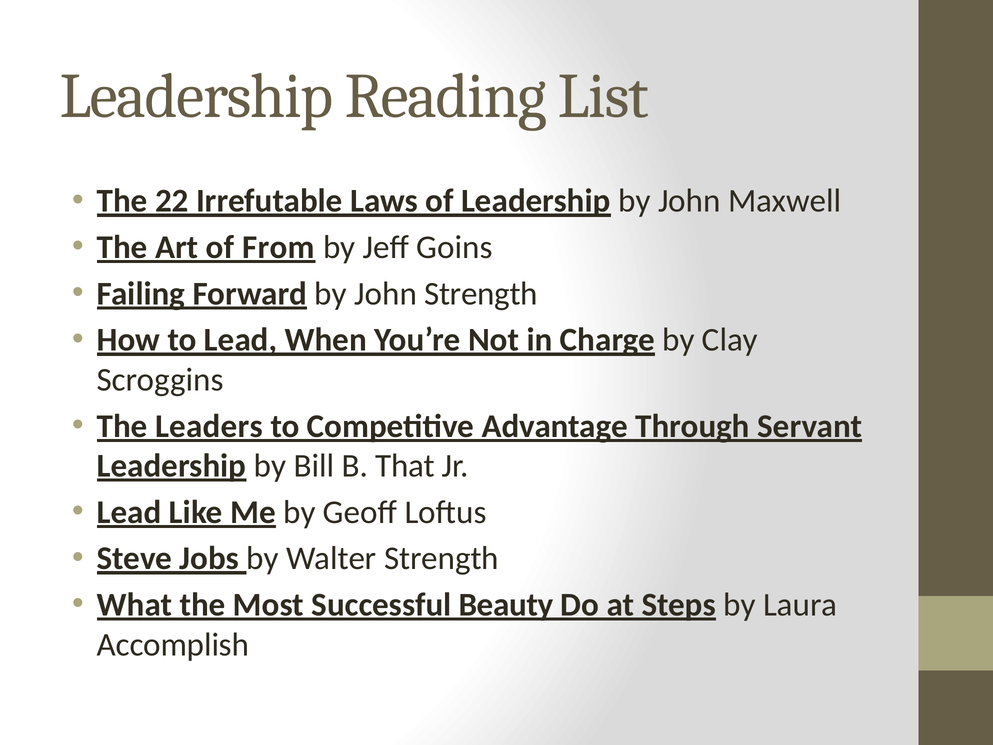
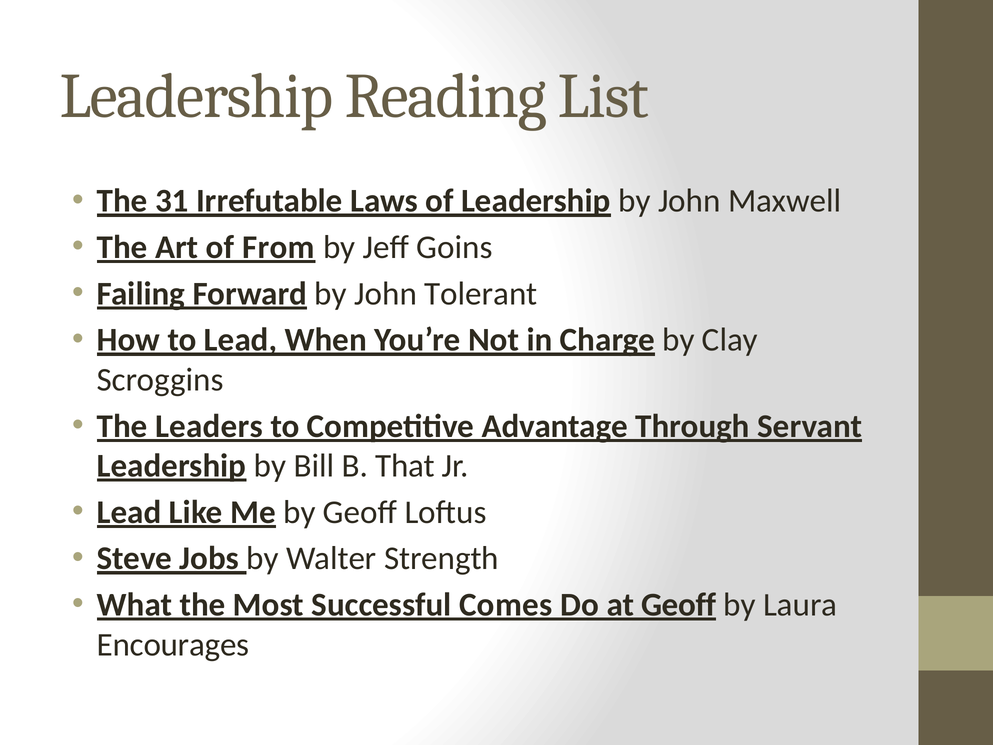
22: 22 -> 31 (172, 201)
John Strength: Strength -> Tolerant (481, 294)
Beauty: Beauty -> Comes (506, 605)
at Steps: Steps -> Geoff (679, 605)
Accomplish: Accomplish -> Encourages (173, 644)
